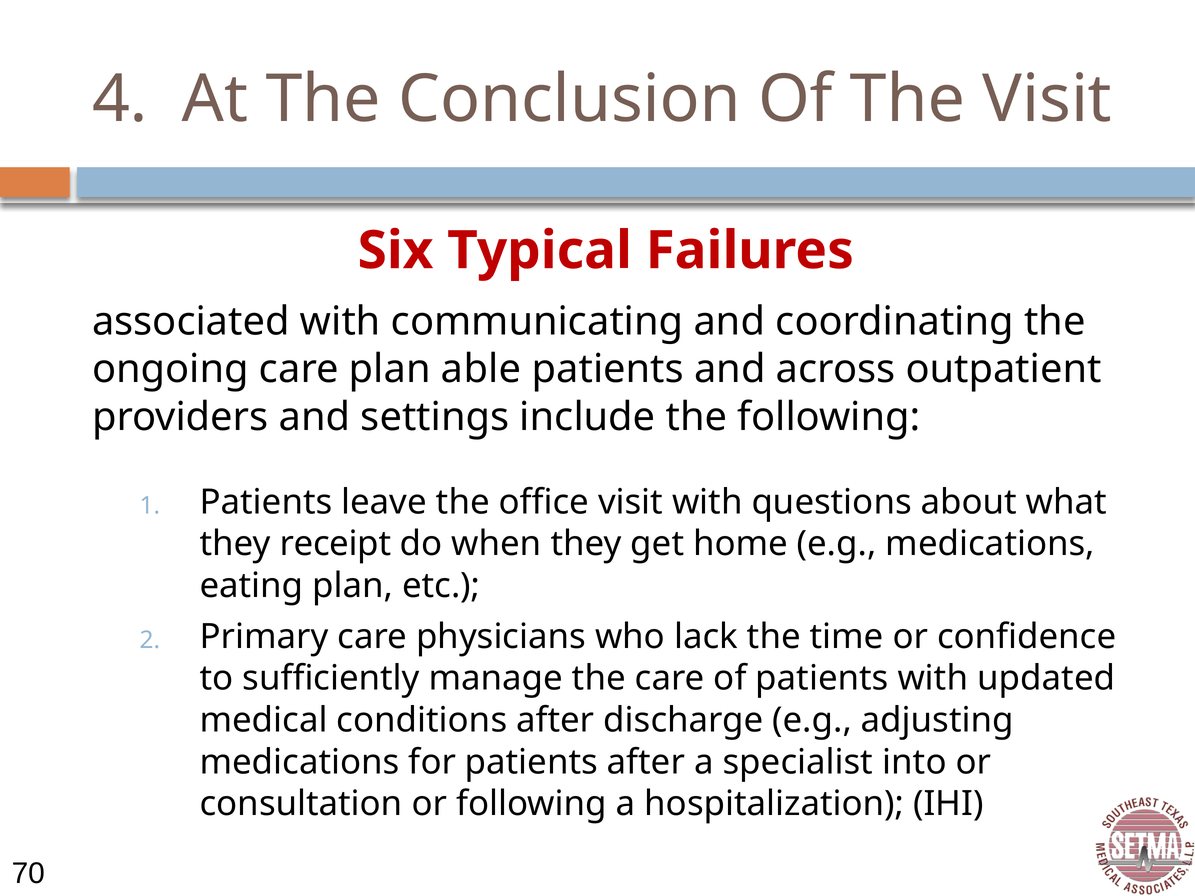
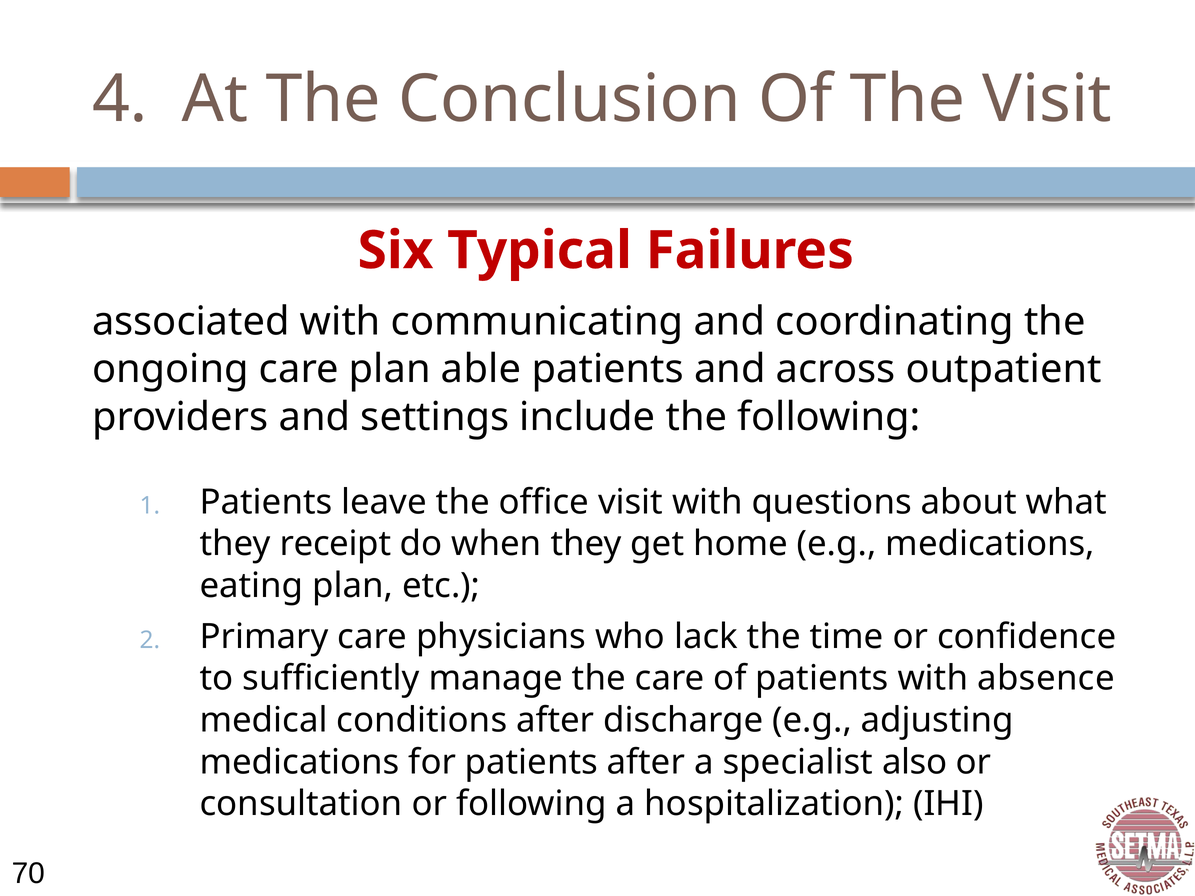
updated: updated -> absence (1046, 679)
into: into -> also (915, 762)
